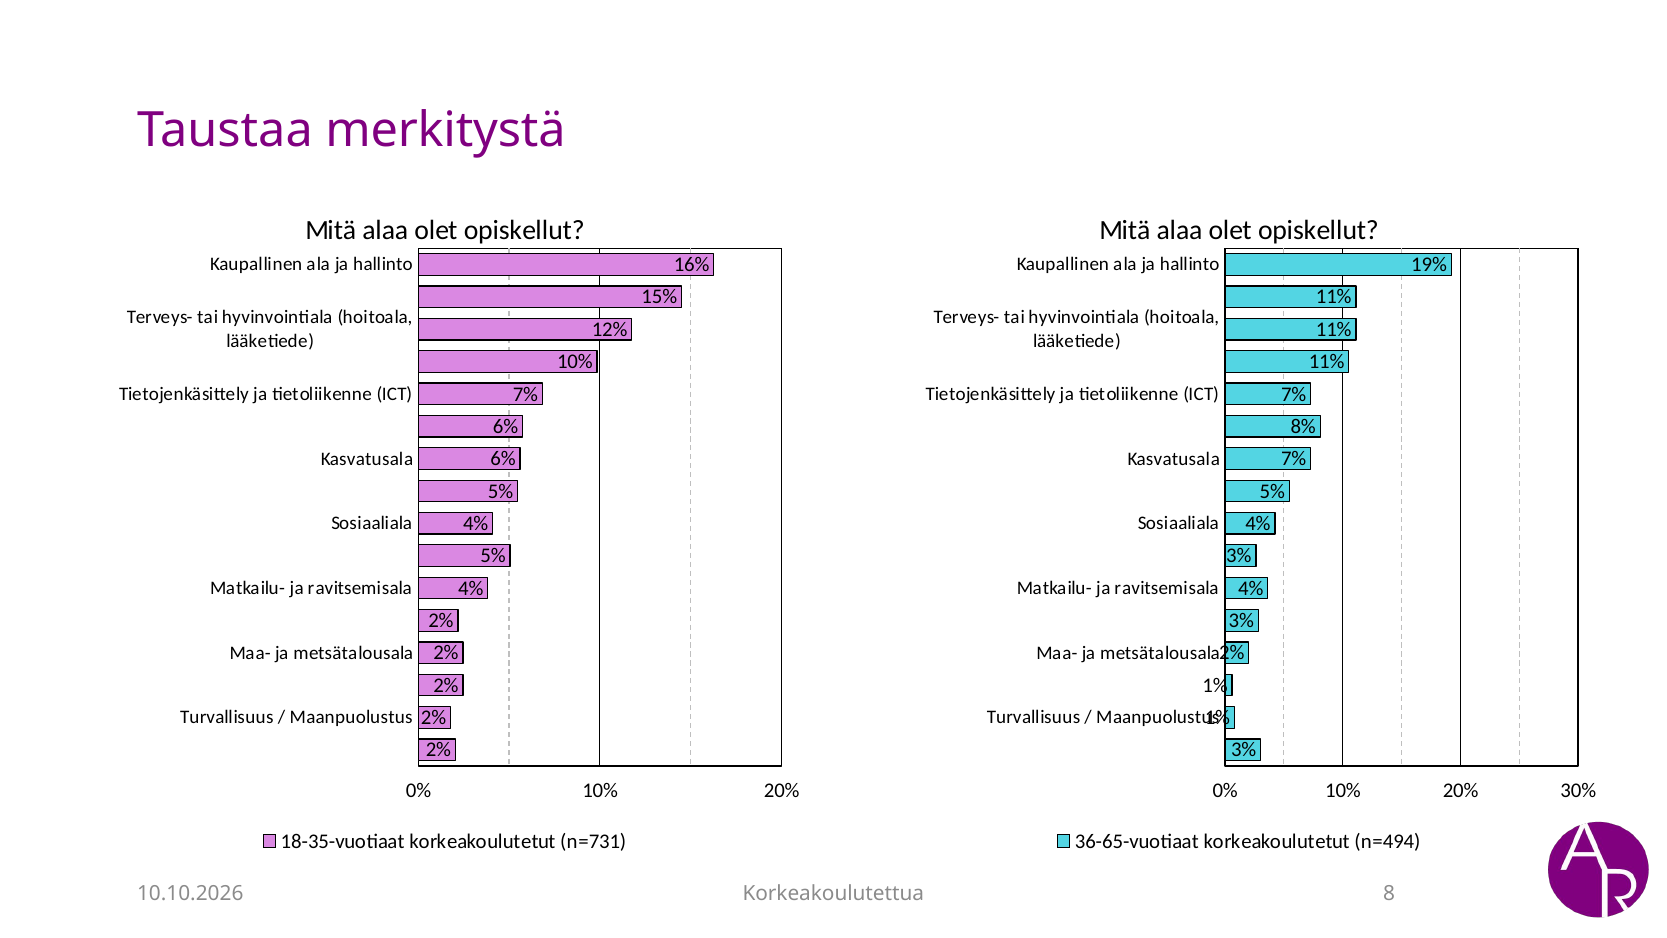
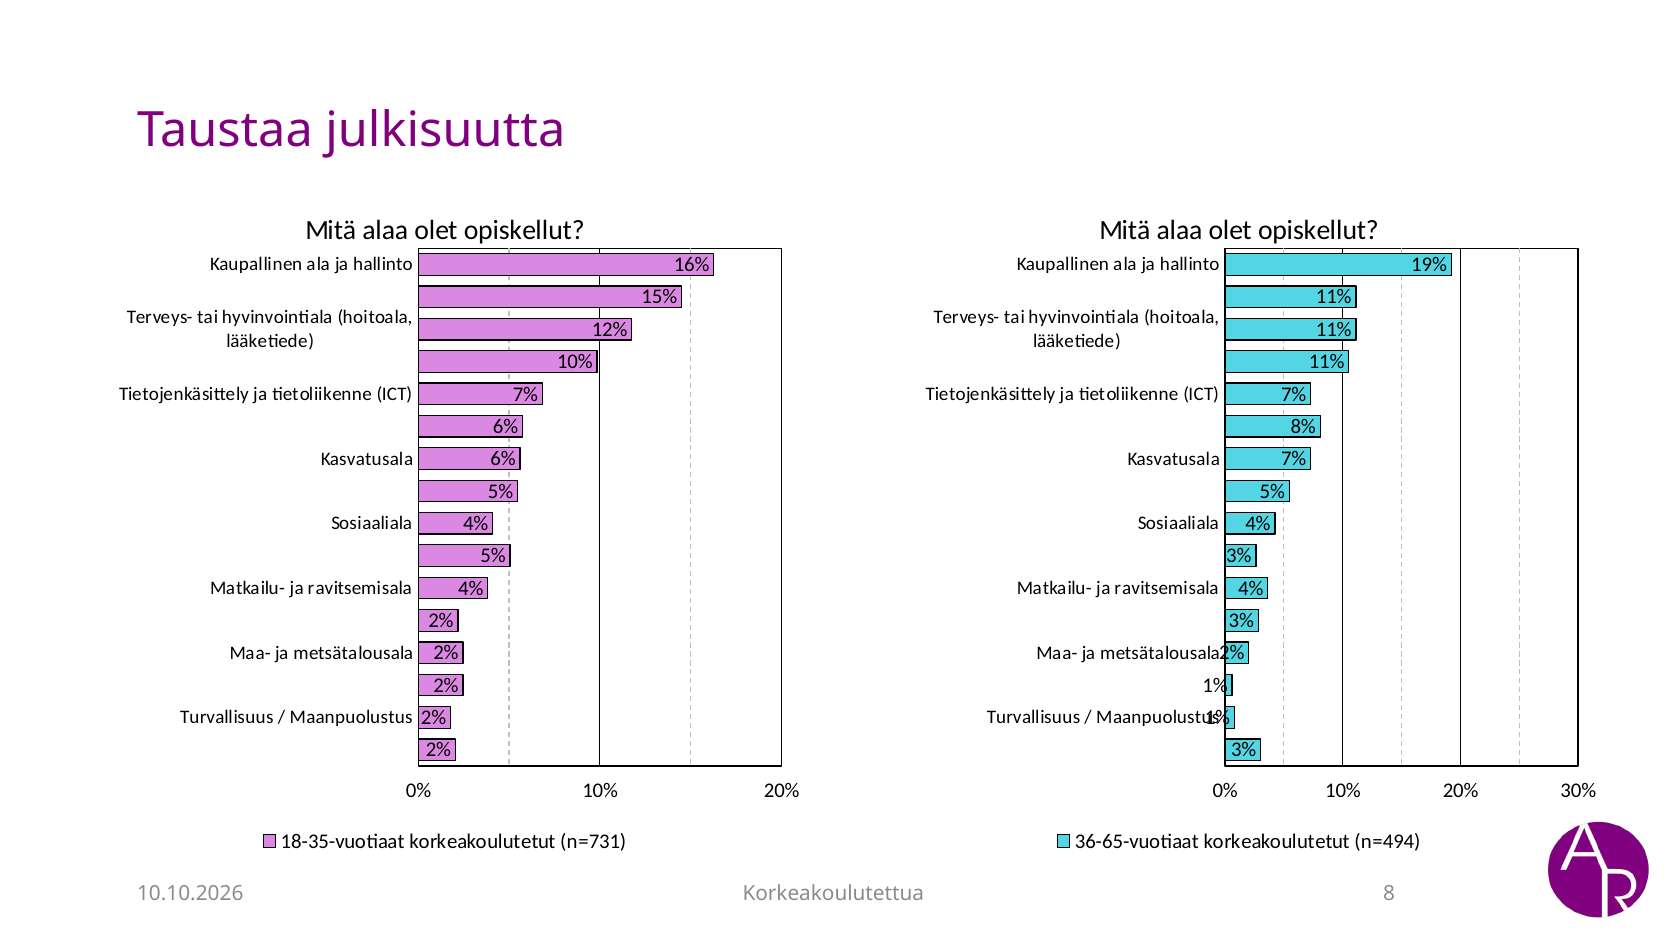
merkitystä: merkitystä -> julkisuutta (445, 131)
